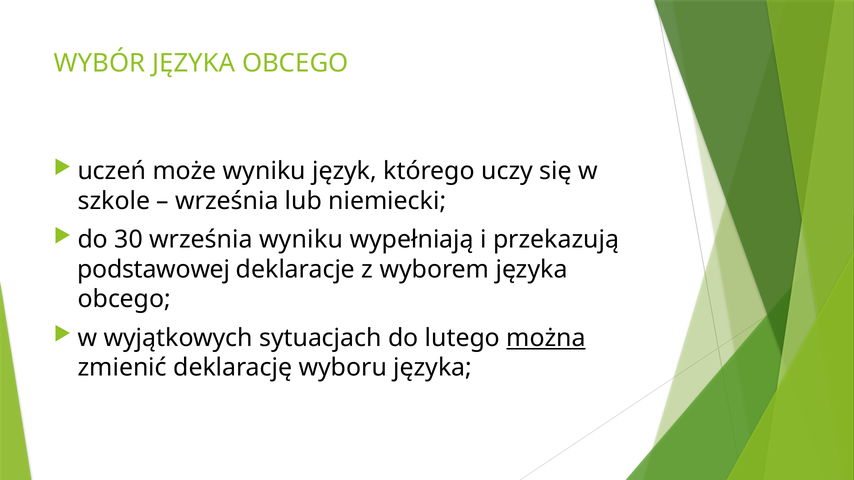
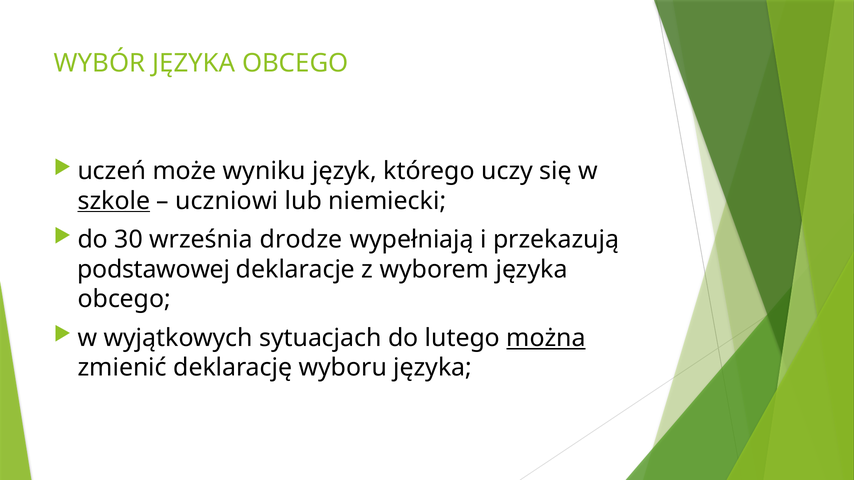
szkole underline: none -> present (114, 201)
września: września -> uczniowi (227, 201)
września wyniku: wyniku -> drodze (301, 240)
